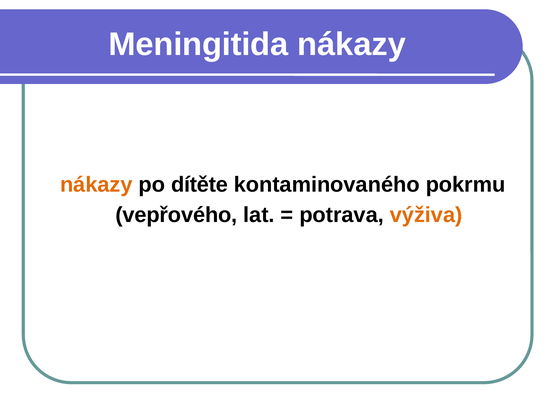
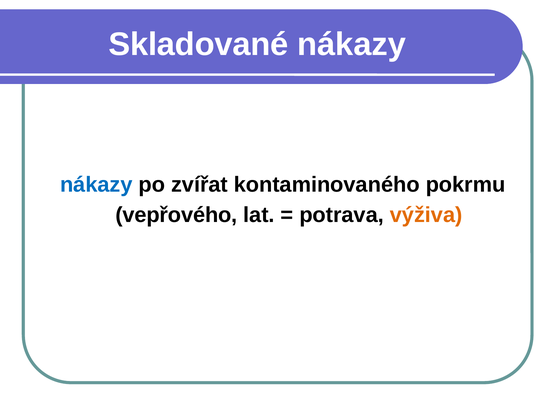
Meningitida: Meningitida -> Skladované (198, 44)
nákazy colour: orange -> blue (96, 184)
dítěte: dítěte -> zvířat (199, 184)
